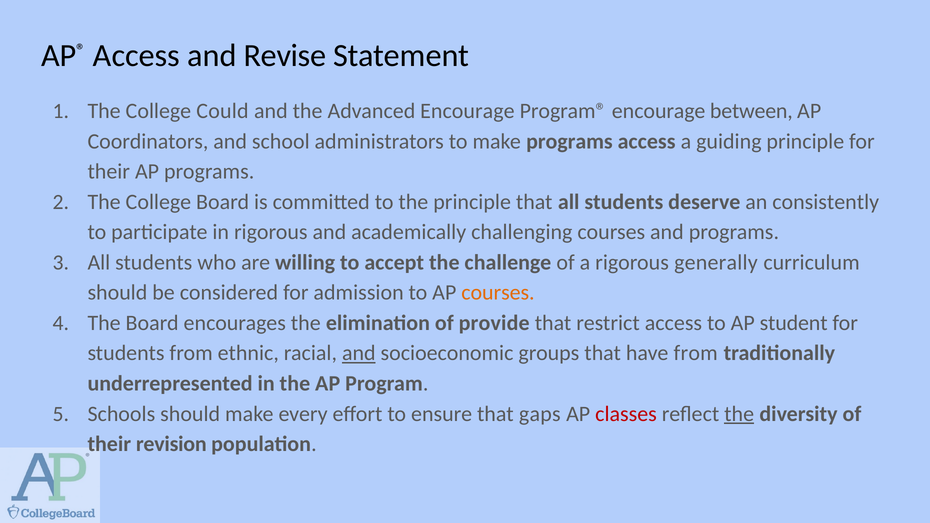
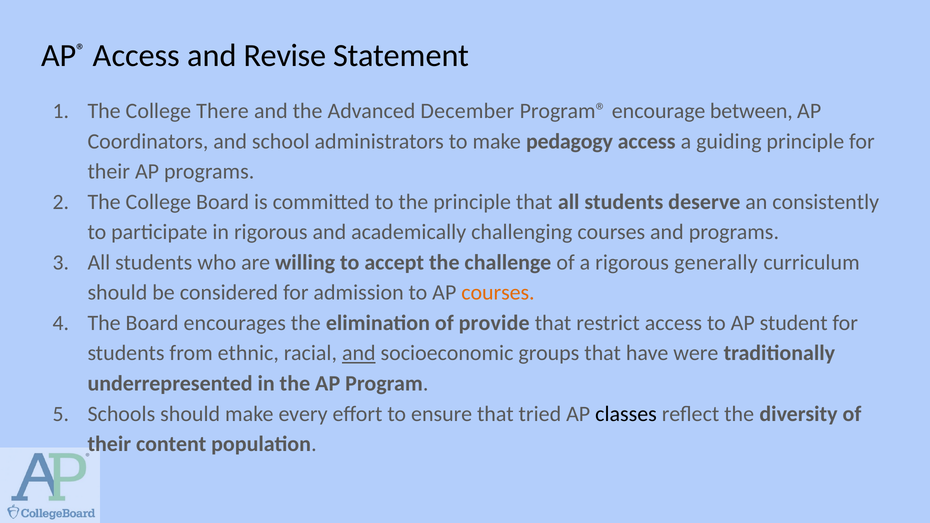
Could: Could -> There (222, 111)
Advanced Encourage: Encourage -> December (467, 111)
make programs: programs -> pedagogy (569, 141)
have from: from -> were (696, 353)
gaps: gaps -> tried (540, 414)
classes colour: red -> black (626, 414)
the underline: present -> none (739, 414)
revision: revision -> content (171, 444)
